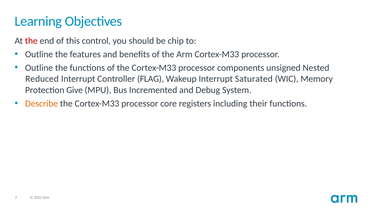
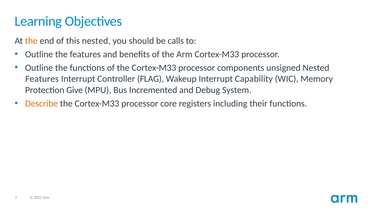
the colour: red -> orange (31, 41)
this control: control -> nested (96, 41)
chip: chip -> calls (176, 41)
Reduced: Reduced -> Features (42, 79)
Saturated: Saturated -> Capability (254, 79)
